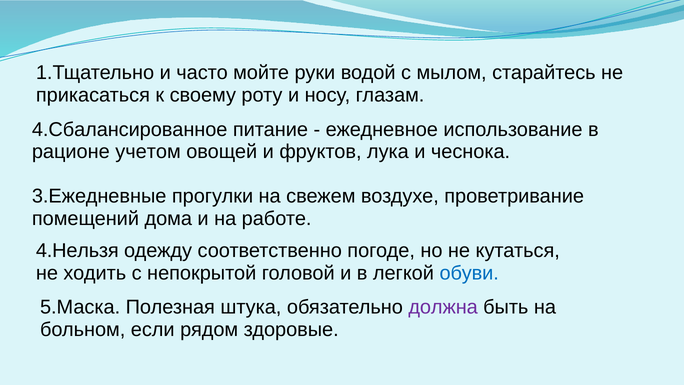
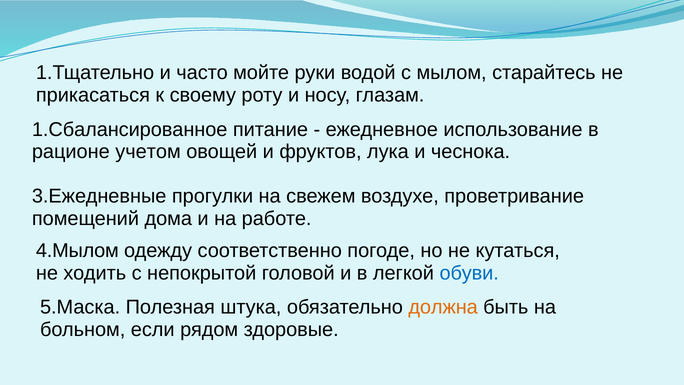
4.Сбалансированное: 4.Сбалансированное -> 1.Сбалансированное (130, 129)
4.Нельзя: 4.Нельзя -> 4.Мылом (77, 251)
должна colour: purple -> orange (443, 307)
